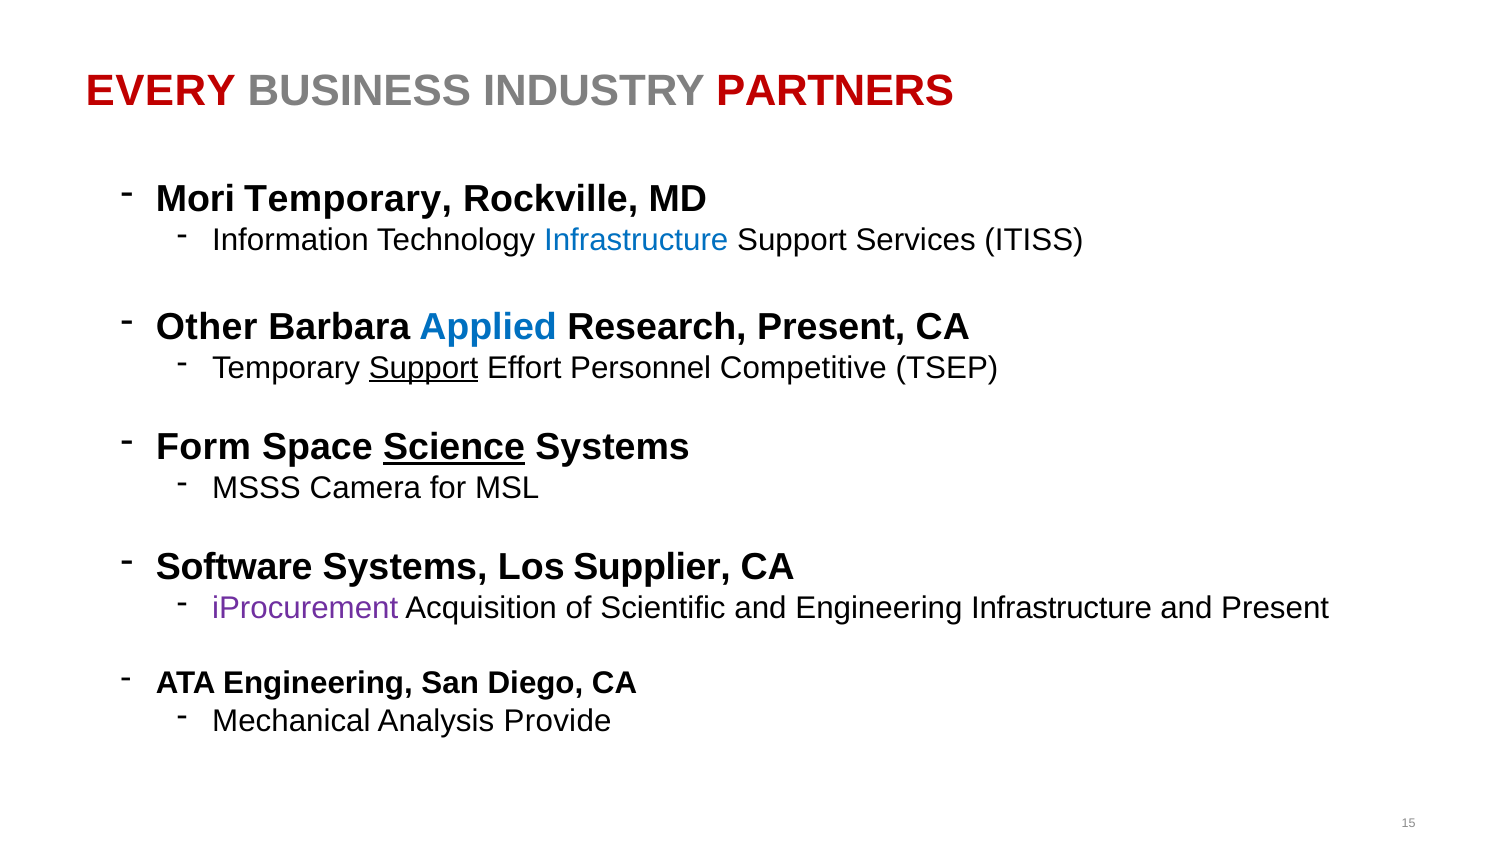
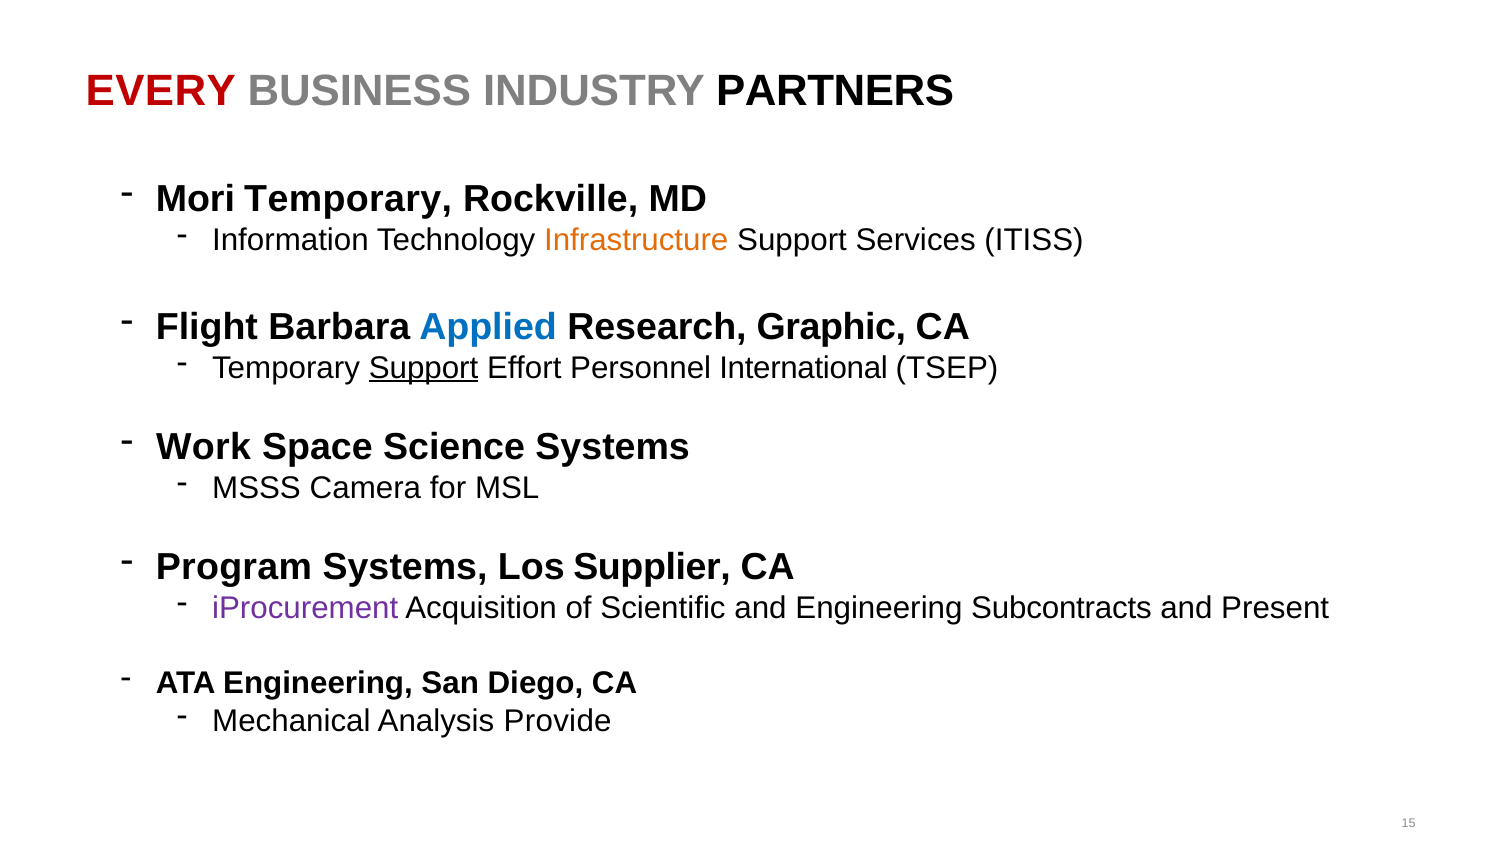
PARTNERS colour: red -> black (835, 91)
Infrastructure colour: blue -> orange (636, 240)
Other: Other -> Flight (207, 327)
Research Present: Present -> Graphic (831, 327)
Competitive: Competitive -> International (804, 368)
Form: Form -> Work (204, 447)
Science underline: present -> none (454, 447)
Software: Software -> Program (234, 567)
Engineering Infrastructure: Infrastructure -> Subcontracts (1062, 608)
